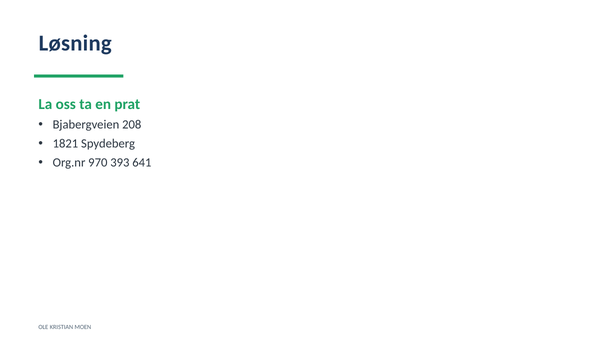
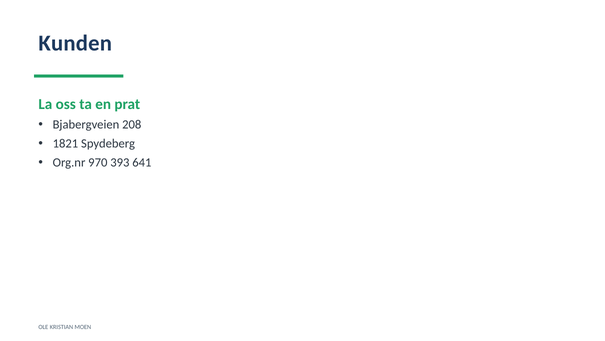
Løsning: Løsning -> Kunden (75, 43)
